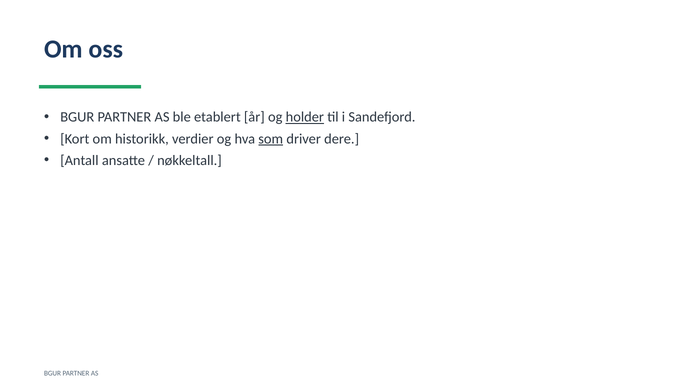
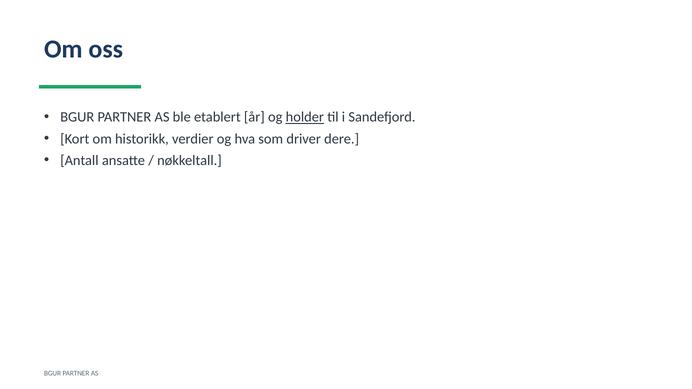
som underline: present -> none (271, 139)
